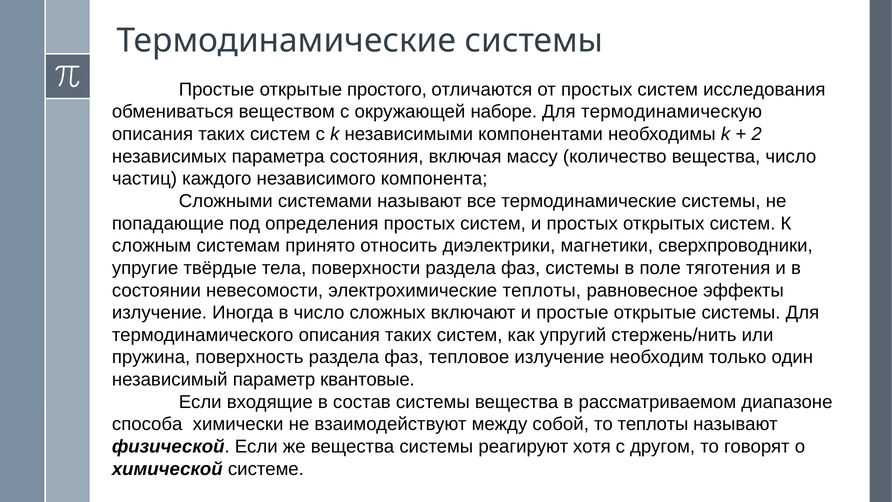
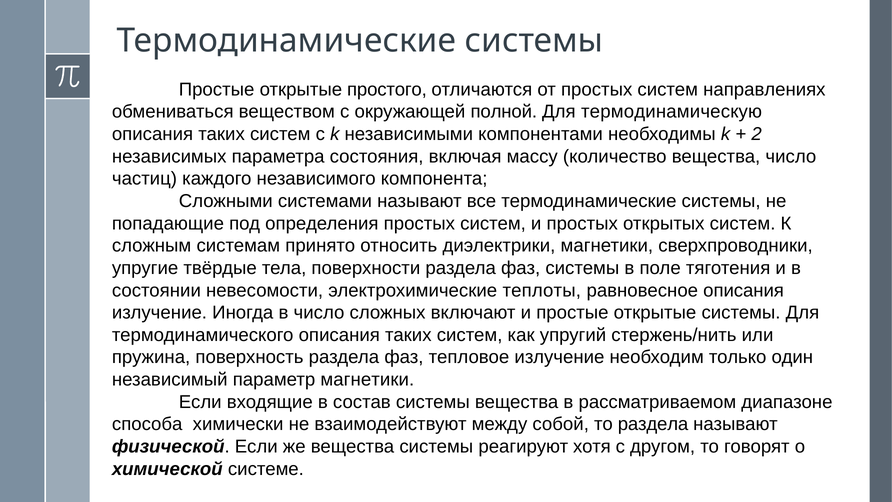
исследования: исследования -> направлениях (764, 89)
наборе: наборе -> полной (504, 112)
равновесное эффекты: эффекты -> описания (744, 290)
параметр квантовые: квантовые -> магнетики (367, 380)
то теплоты: теплоты -> раздела (653, 424)
